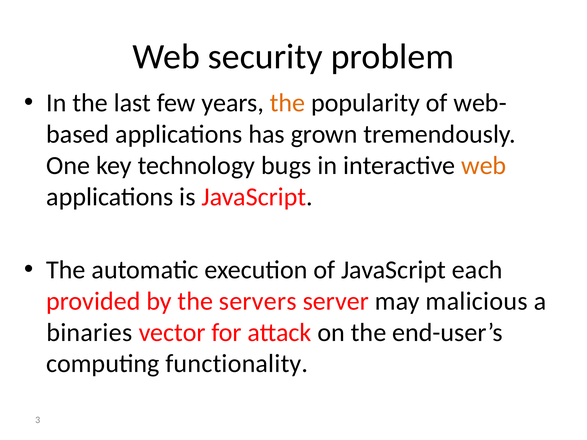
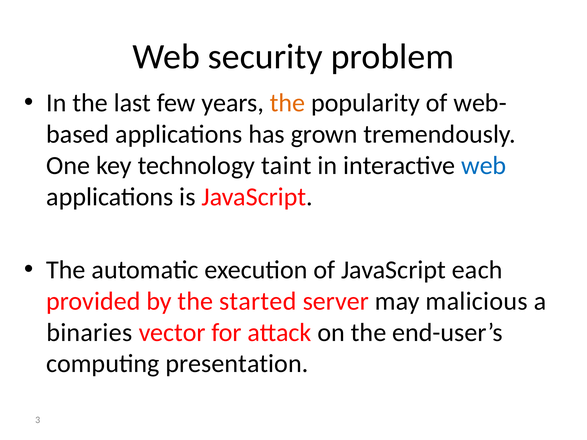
bugs: bugs -> taint (286, 166)
web colour: orange -> blue (484, 166)
servers: servers -> started (258, 301)
functionality: functionality -> presentation (237, 364)
